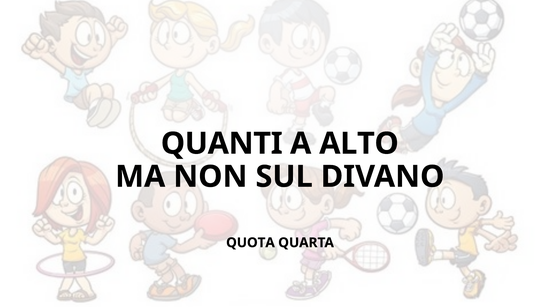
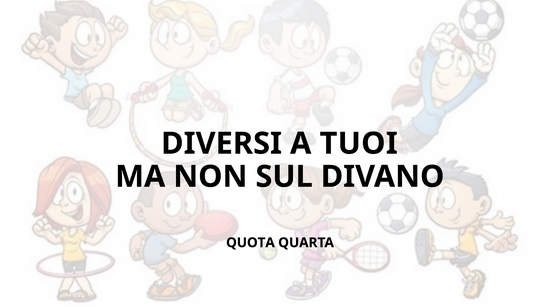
QUANTI: QUANTI -> DIVERSI (222, 144)
ALTO: ALTO -> TUOI (359, 144)
